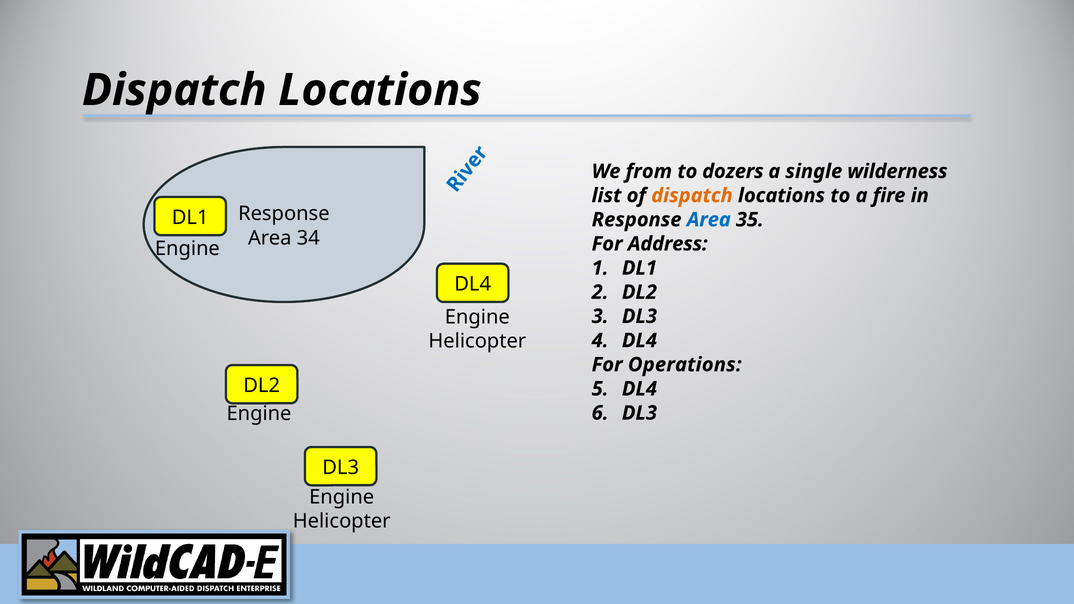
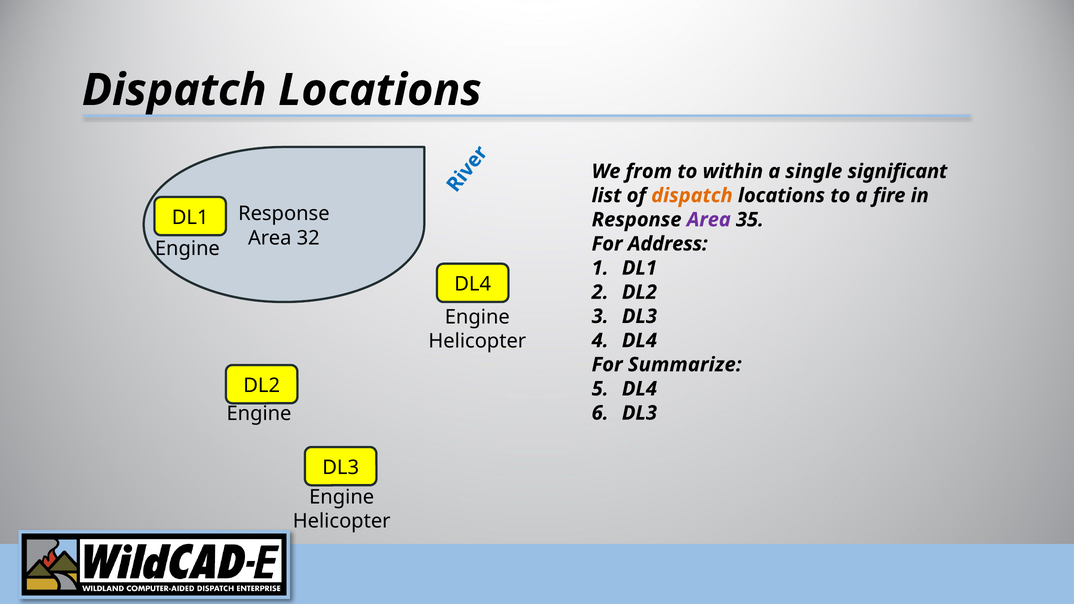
dozers: dozers -> within (733, 171)
wilderness: wilderness -> significant (897, 171)
Area colour: blue -> purple (709, 220)
34: 34 -> 32 (308, 238)
Operations: Operations -> Summarize (685, 365)
